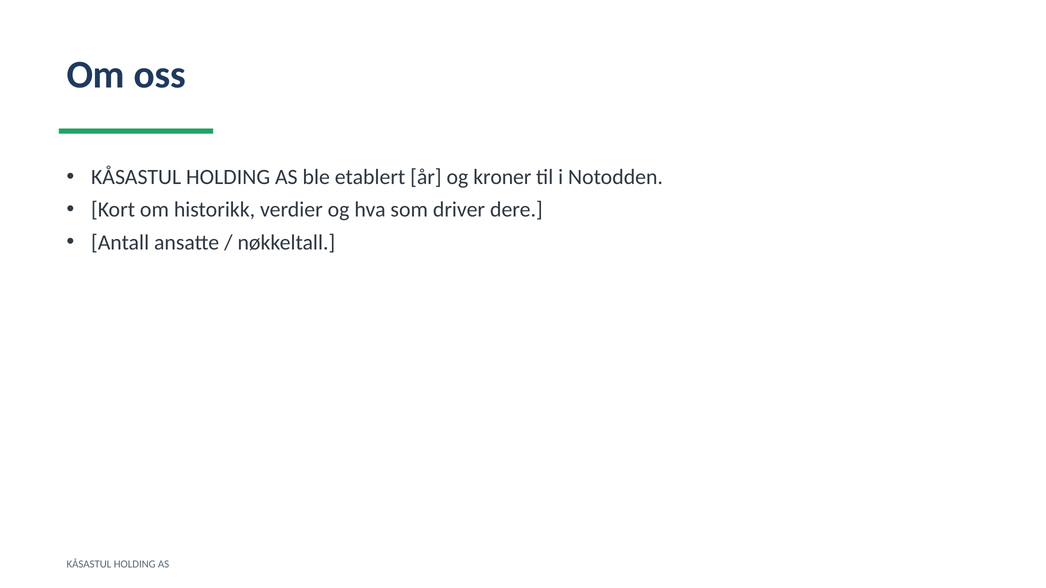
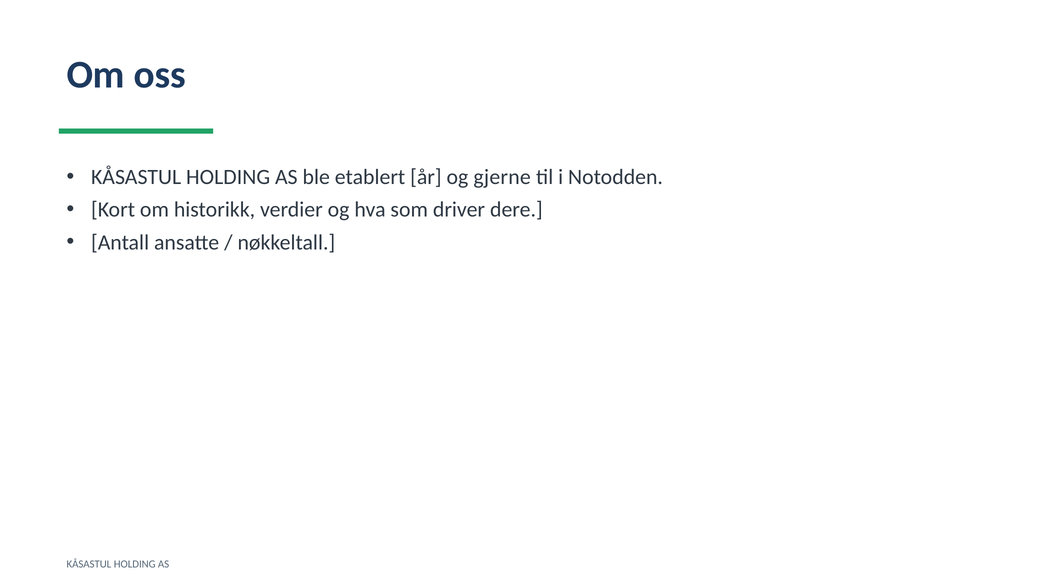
kroner: kroner -> gjerne (502, 177)
